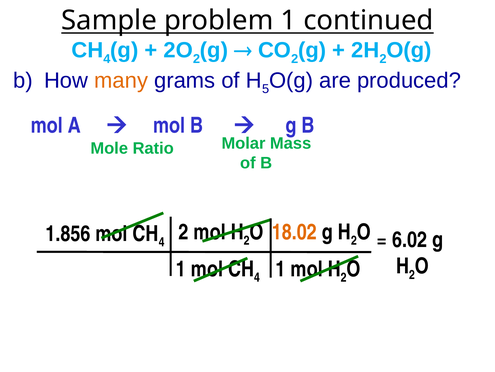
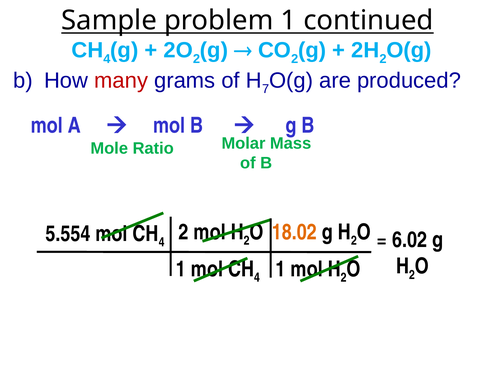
many colour: orange -> red (121, 80)
5: 5 -> 7 (266, 89)
1.856: 1.856 -> 5.554 (68, 233)
